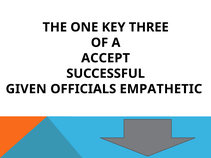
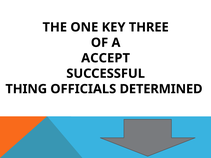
GIVEN: GIVEN -> THING (26, 89)
EMPATHETIC: EMPATHETIC -> DETERMINED (161, 89)
